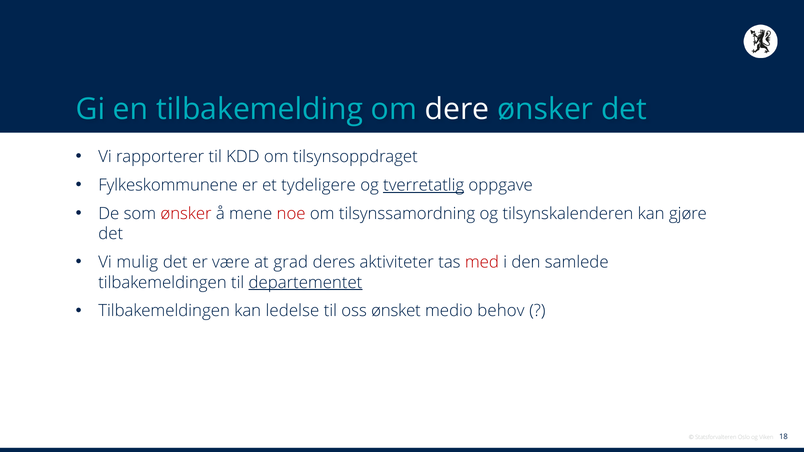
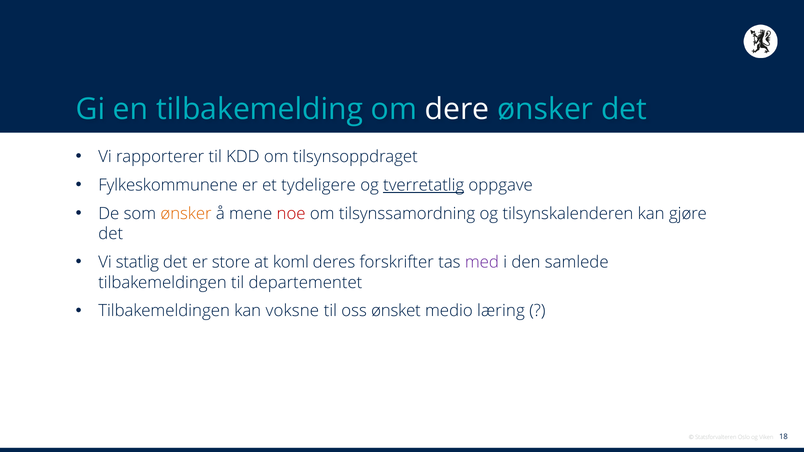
ønsker colour: red -> orange (186, 214)
mulig: mulig -> statlig (137, 263)
være: være -> store (231, 263)
grad: grad -> koml (291, 263)
aktiviteter: aktiviteter -> forskrifter (397, 263)
med colour: red -> purple (482, 263)
departementet underline: present -> none (305, 283)
ledelse: ledelse -> voksne (292, 311)
behov: behov -> læring (501, 311)
